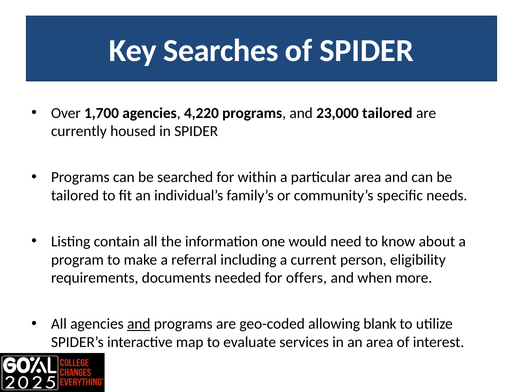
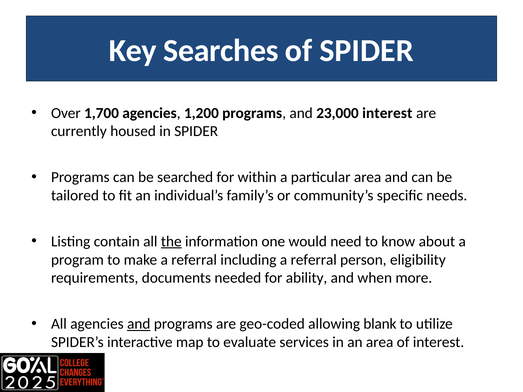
4,220: 4,220 -> 1,200 (201, 113)
23,000 tailored: tailored -> interest (387, 113)
the underline: none -> present (171, 242)
including a current: current -> referral (314, 260)
offers: offers -> ability (307, 278)
